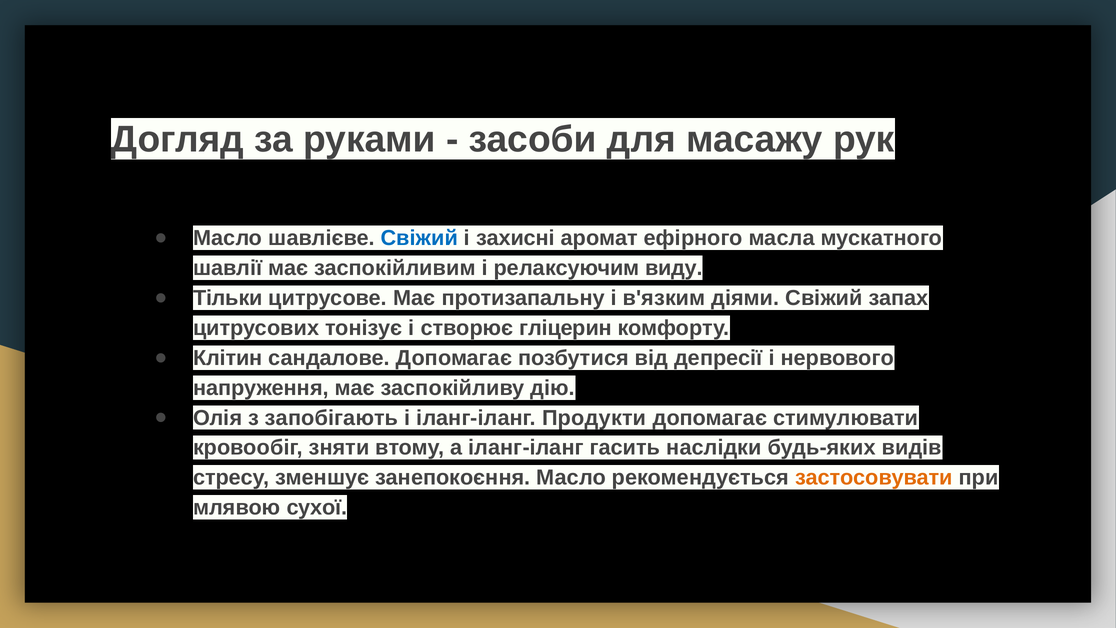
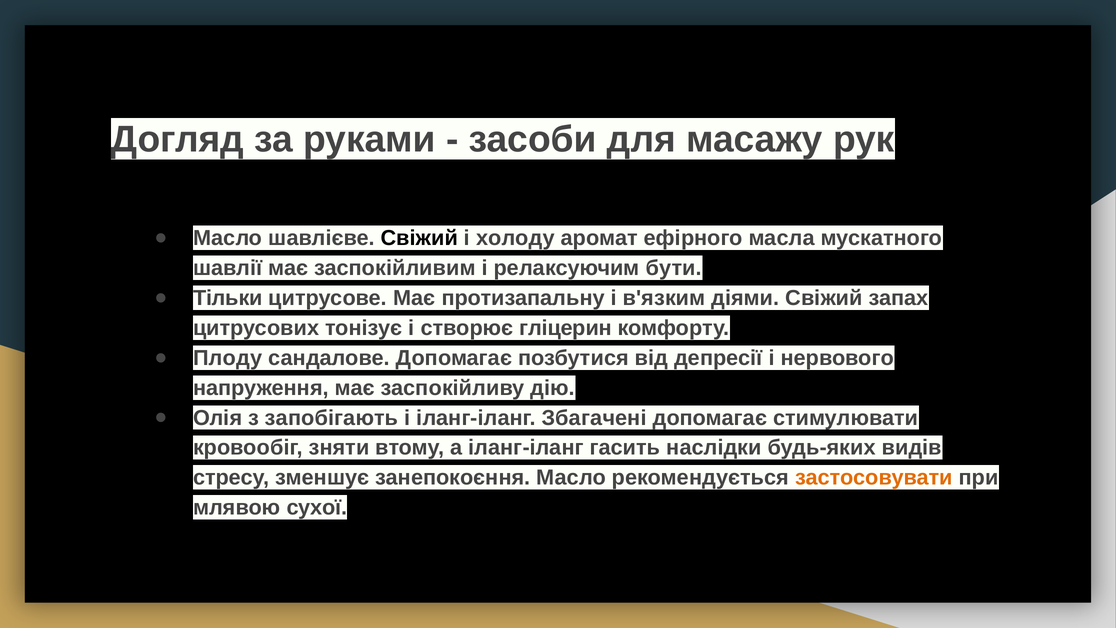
Свіжий colour: blue -> black (419, 238)
захисні: захисні -> холоду (515, 238)
виду: виду -> бути (674, 268)
Клітин: Клітин -> Плоду (228, 358)
Продукти: Продукти -> Збагачені (594, 418)
